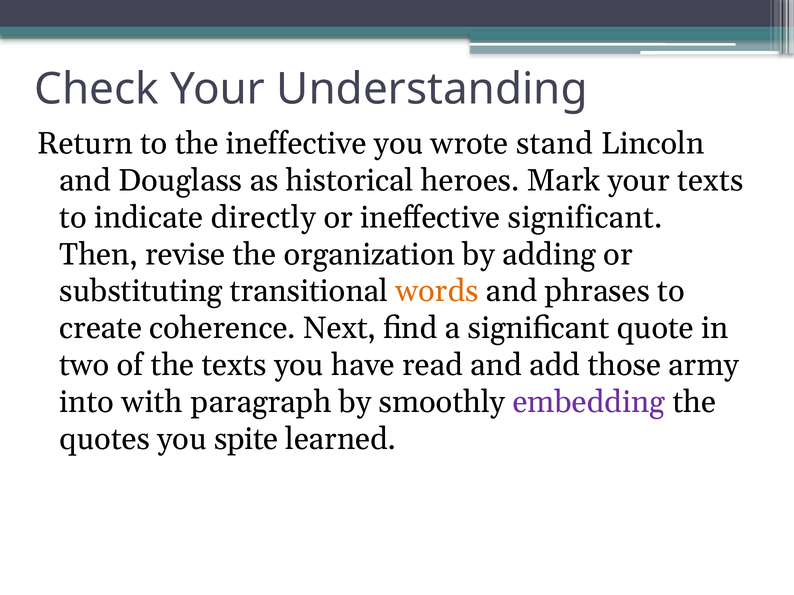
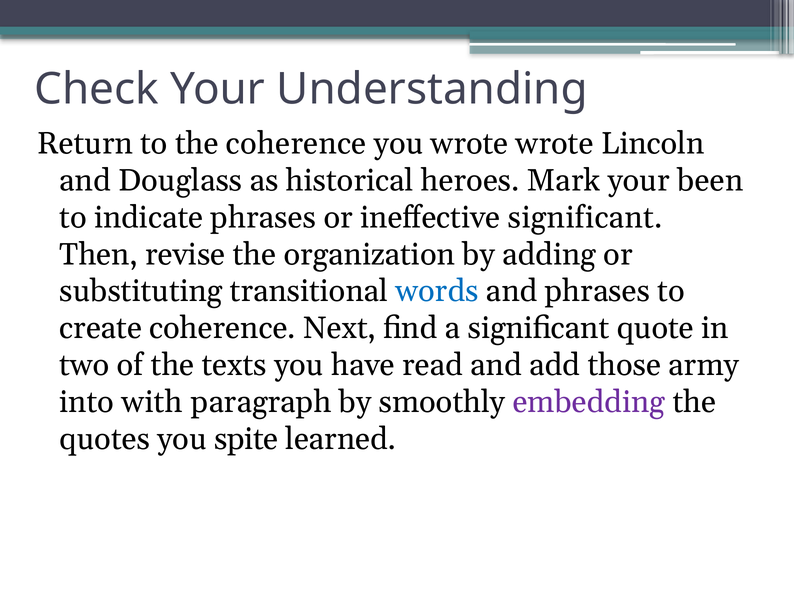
the ineffective: ineffective -> coherence (296, 144)
wrote stand: stand -> wrote (555, 144)
your texts: texts -> been (710, 181)
indicate directly: directly -> phrases (263, 218)
words colour: orange -> blue (437, 292)
